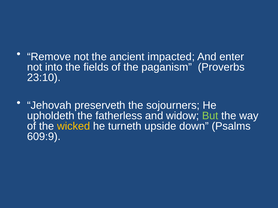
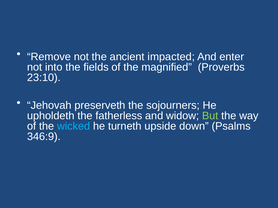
paganism: paganism -> magnified (167, 67)
wicked colour: yellow -> light blue (74, 126)
609:9: 609:9 -> 346:9 (44, 137)
